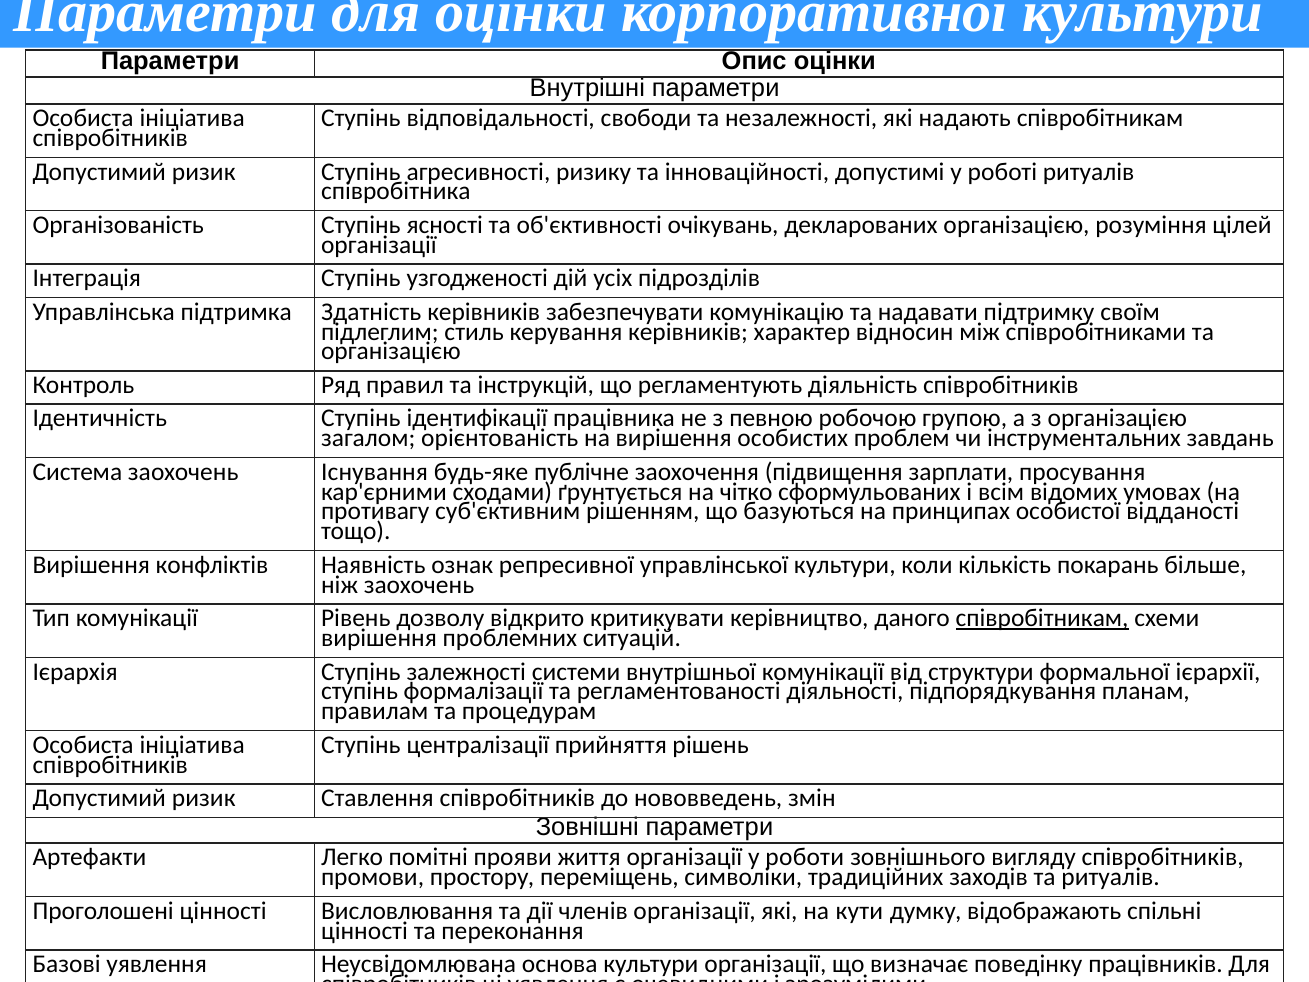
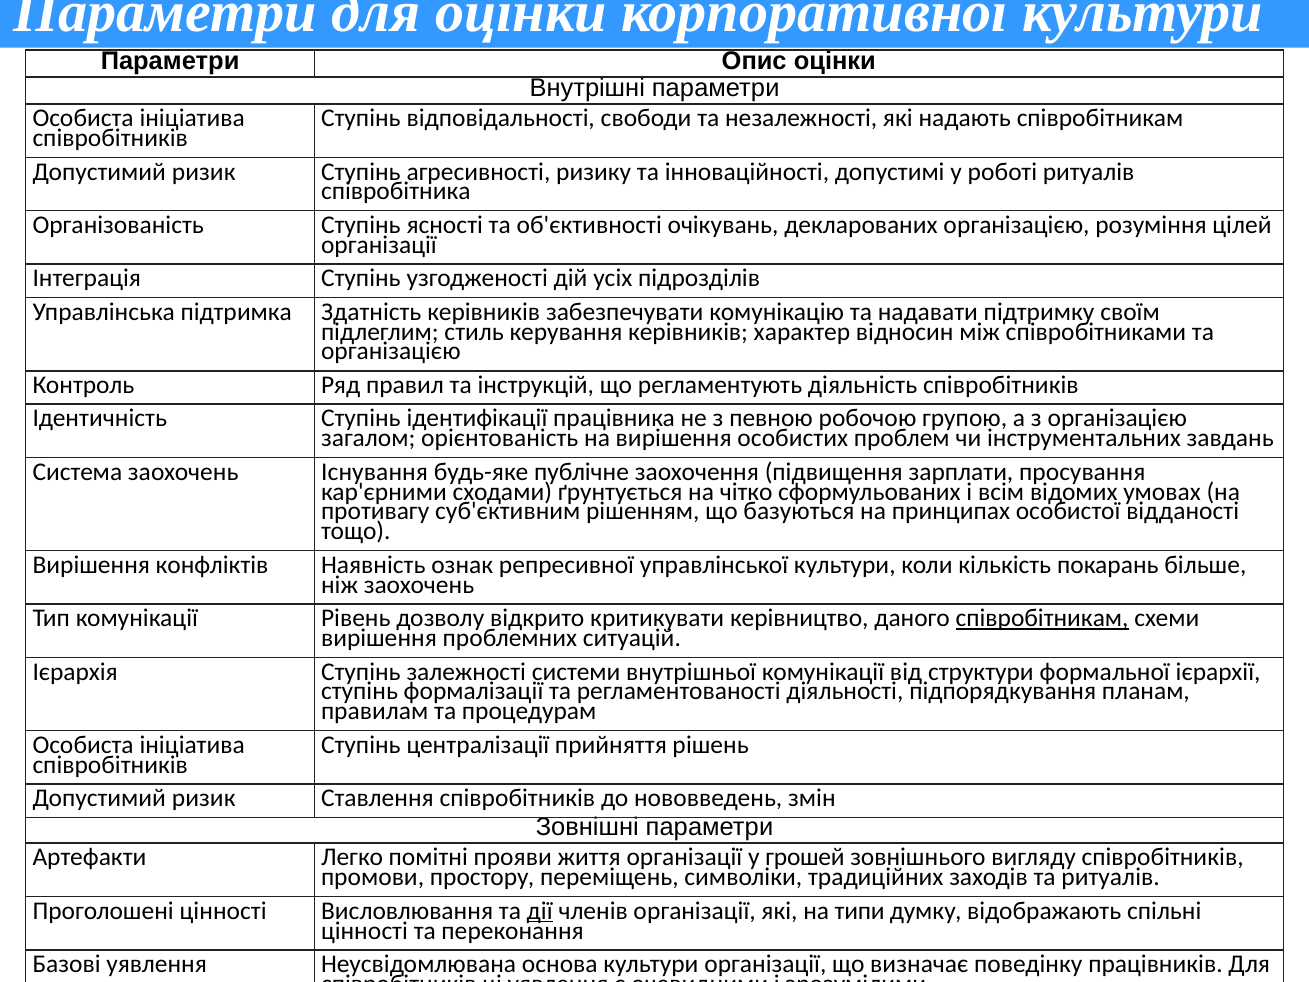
роботи: роботи -> грошей (805, 857)
дії underline: none -> present (540, 911)
кути: кути -> типи (860, 911)
